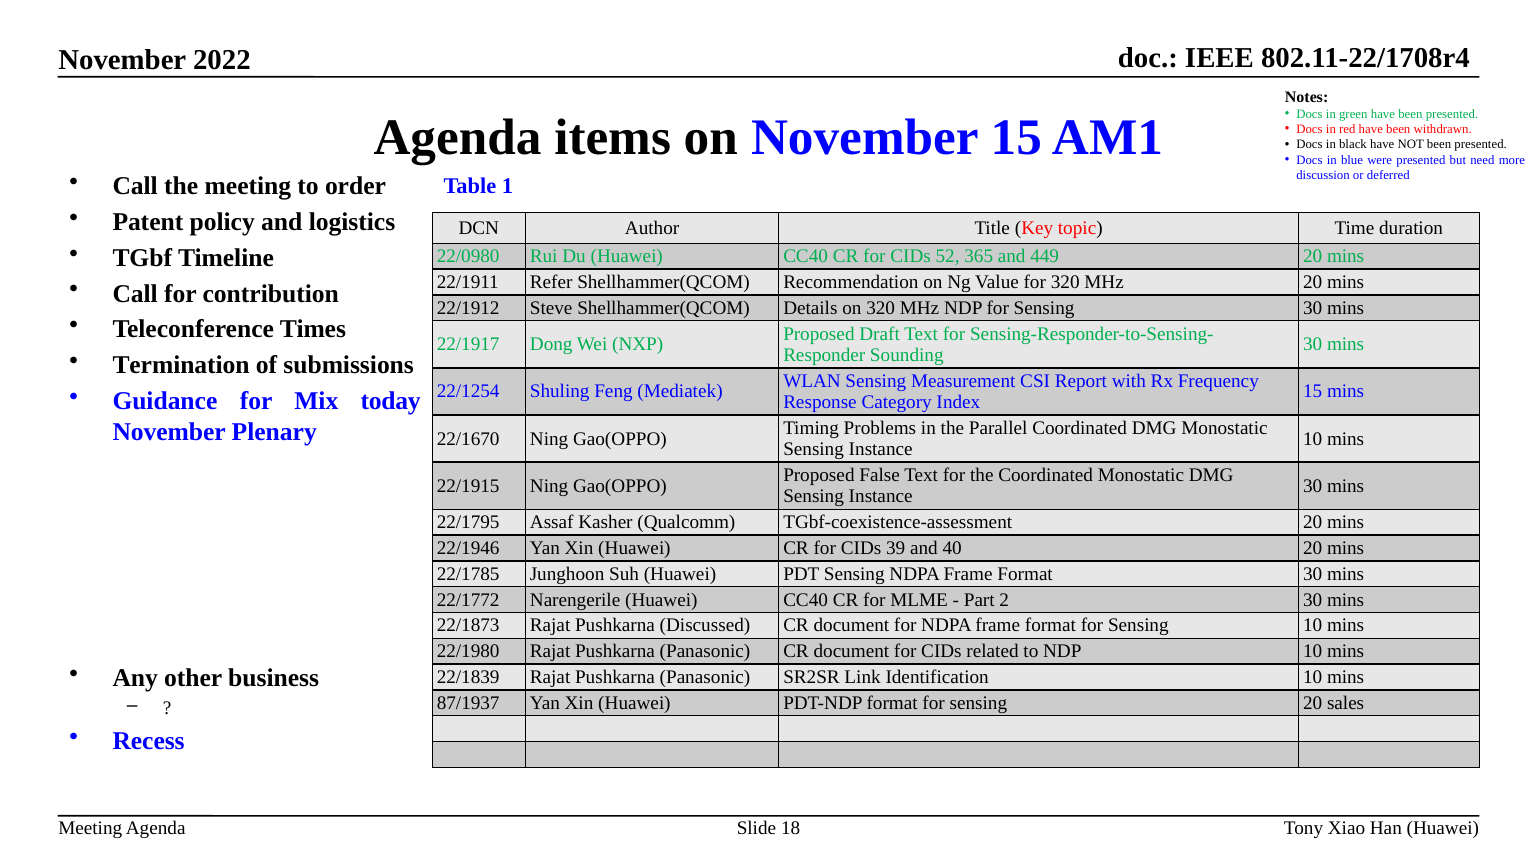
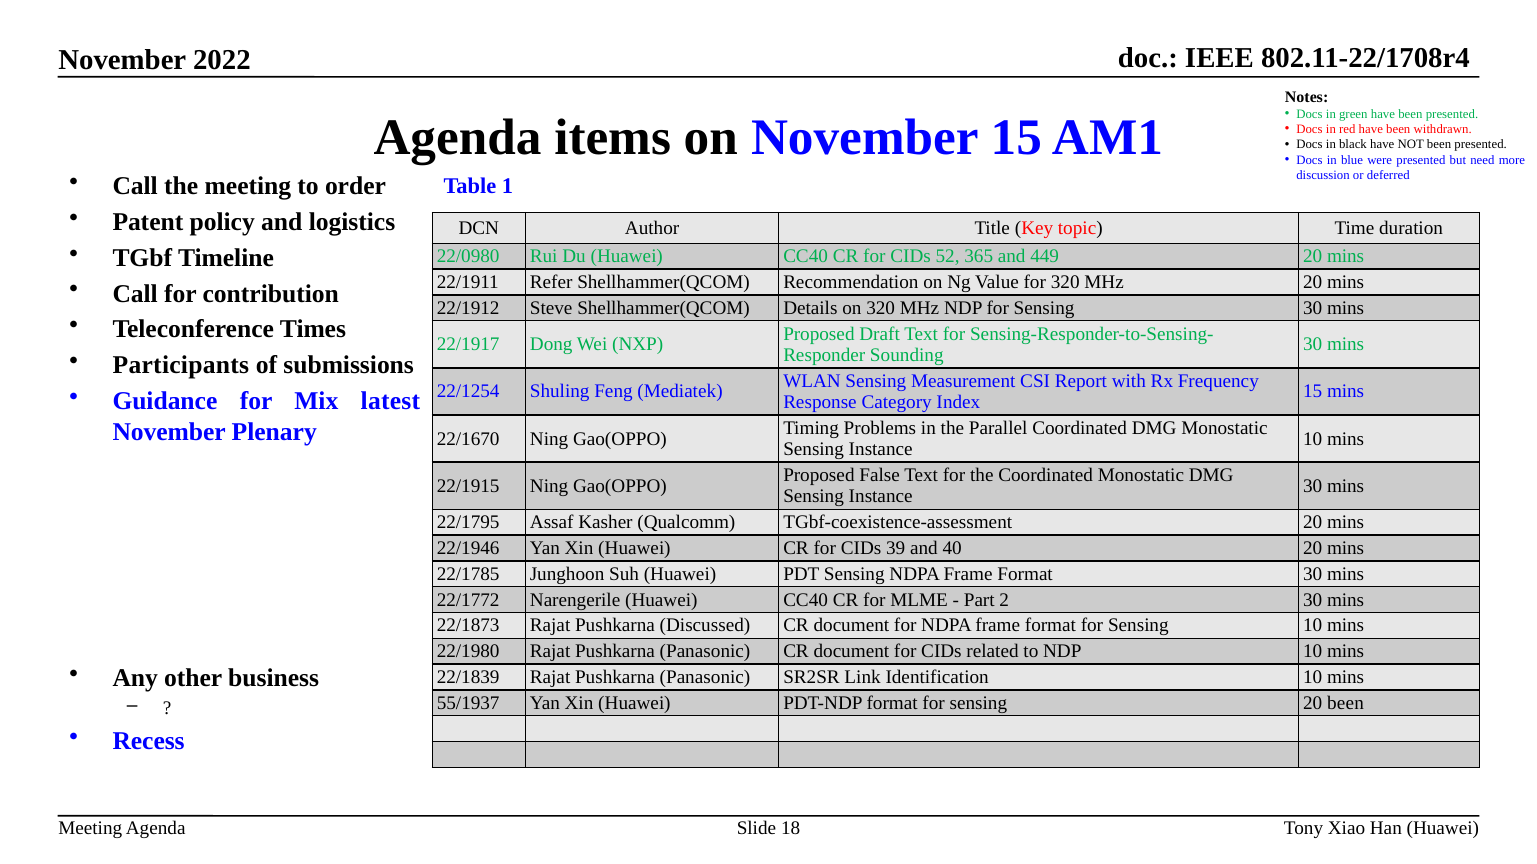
Termination: Termination -> Participants (181, 366)
today: today -> latest (390, 401)
87/1937: 87/1937 -> 55/1937 (468, 703)
20 sales: sales -> been (1346, 703)
